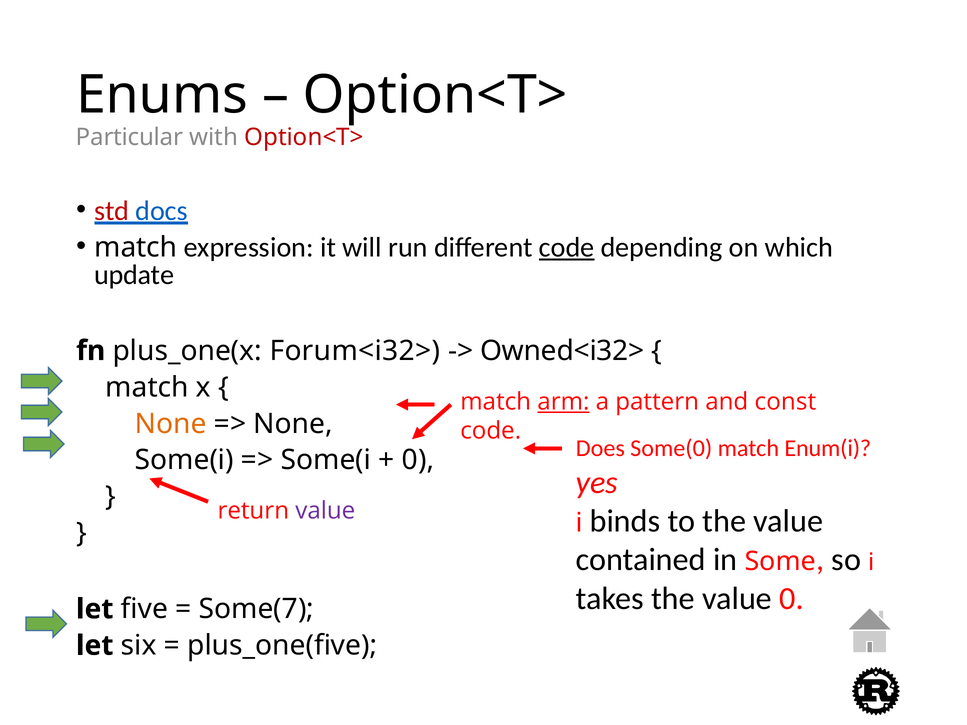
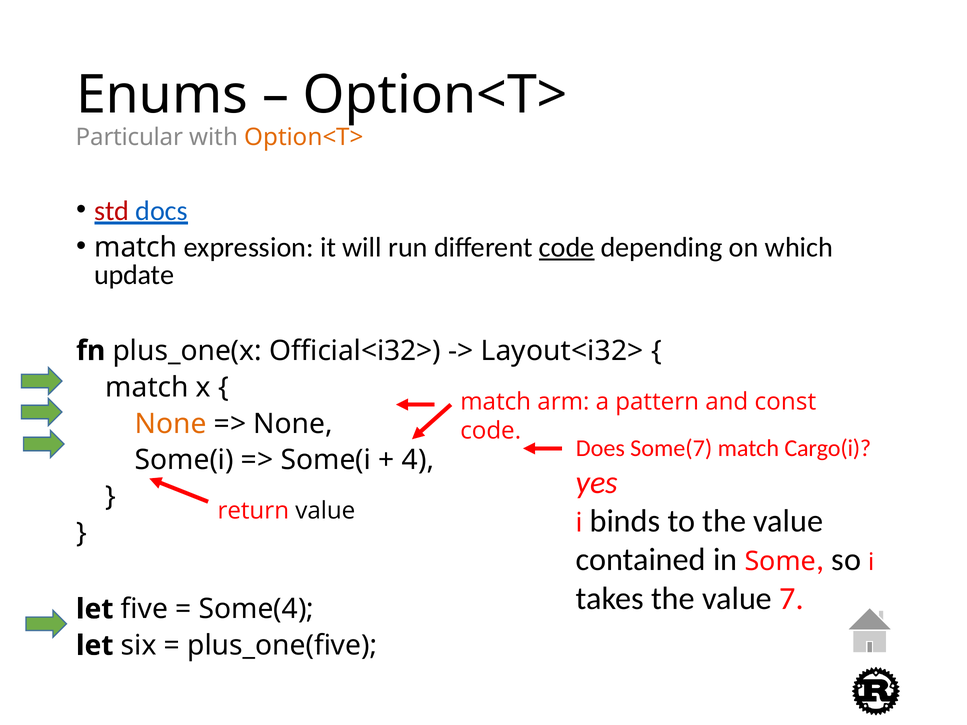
Option<T> colour: red -> orange (304, 138)
Forum<i32>: Forum<i32> -> Official<i32> (355, 351)
Owned<i32>: Owned<i32> -> Layout<i32> (562, 351)
arm underline: present -> none (563, 402)
Some(0: Some(0 -> Some(7 (671, 448)
Enum(i: Enum(i -> Cargo(i (828, 448)
0: 0 -> 4 (418, 460)
value colour: purple -> black (325, 511)
value 0: 0 -> 7 (792, 599)
Some(7: Some(7 -> Some(4 (256, 609)
